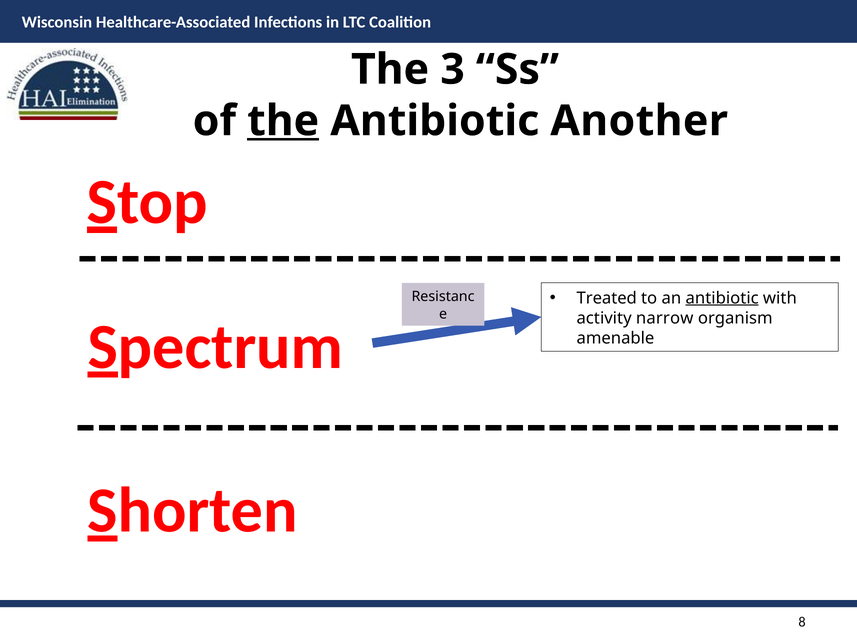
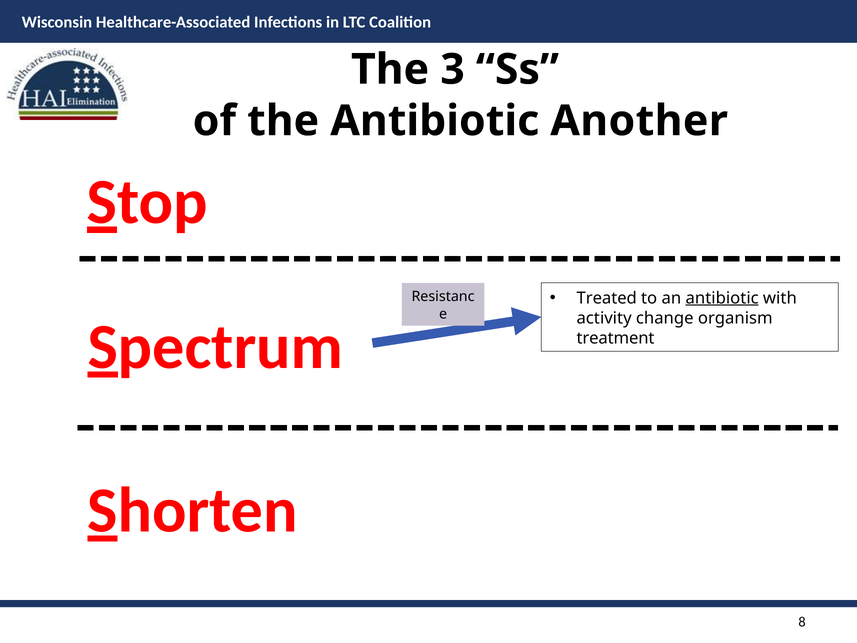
the underline: present -> none (283, 121)
narrow: narrow -> change (665, 318)
amenable: amenable -> treatment (616, 338)
